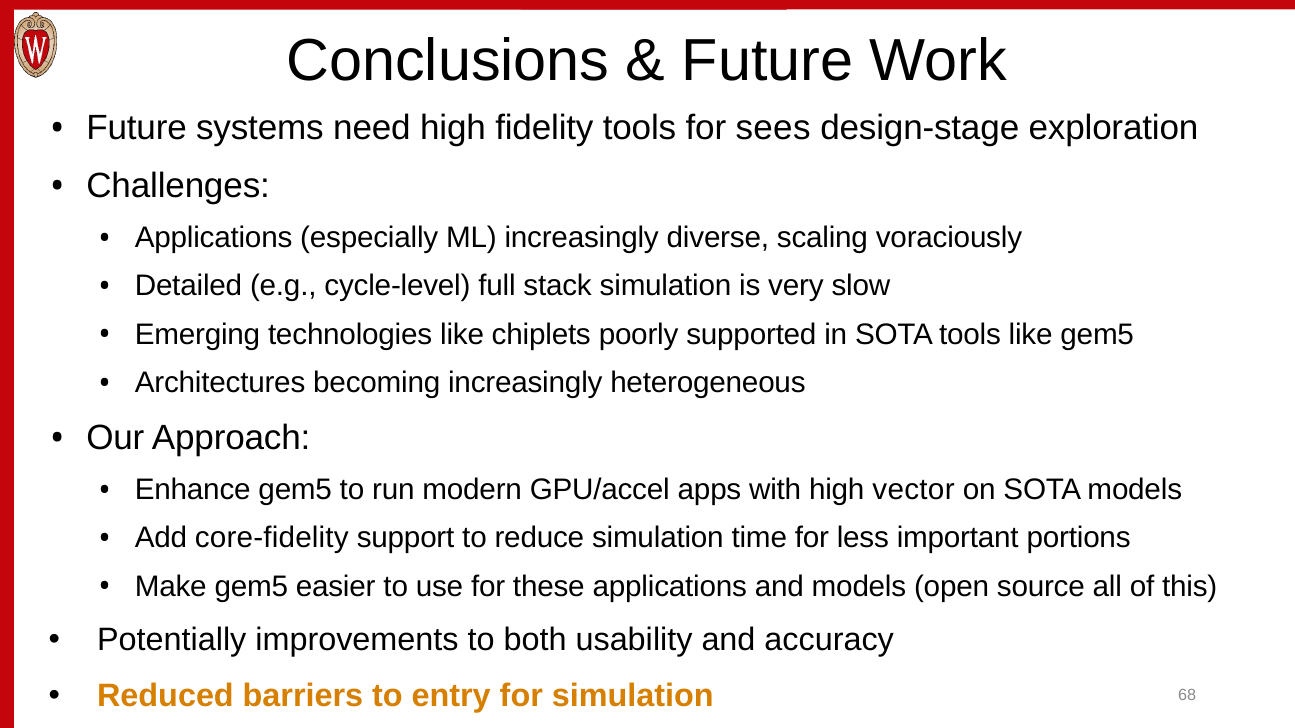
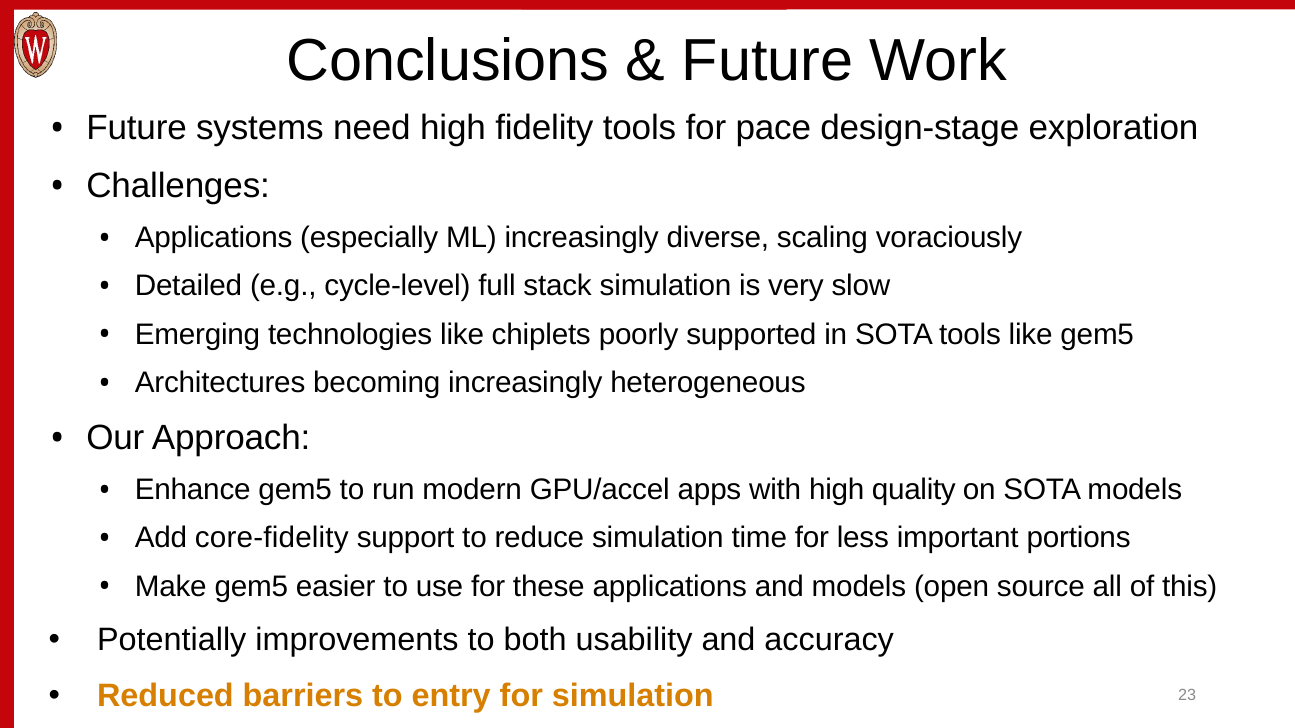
sees: sees -> pace (773, 128)
vector: vector -> quality (914, 490)
68: 68 -> 23 (1187, 696)
